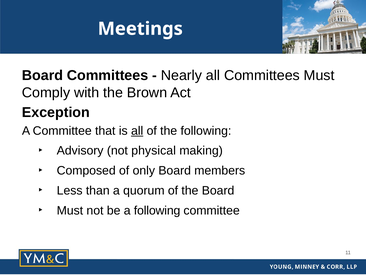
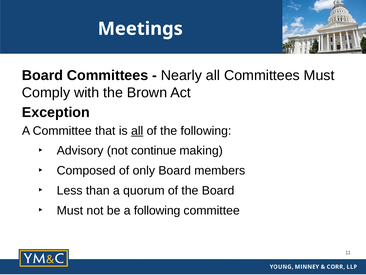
physical: physical -> continue (154, 150)
